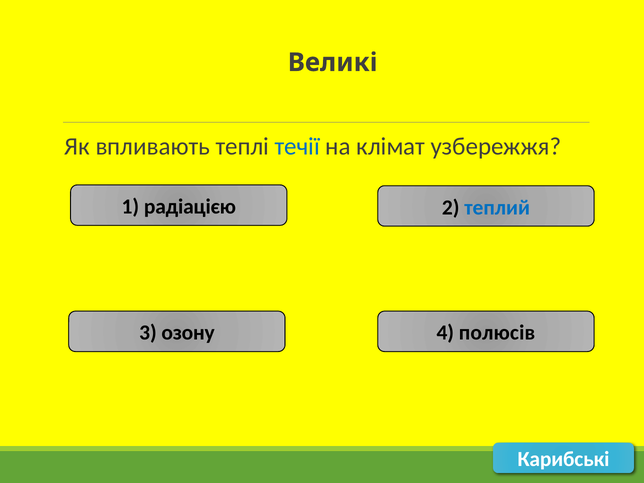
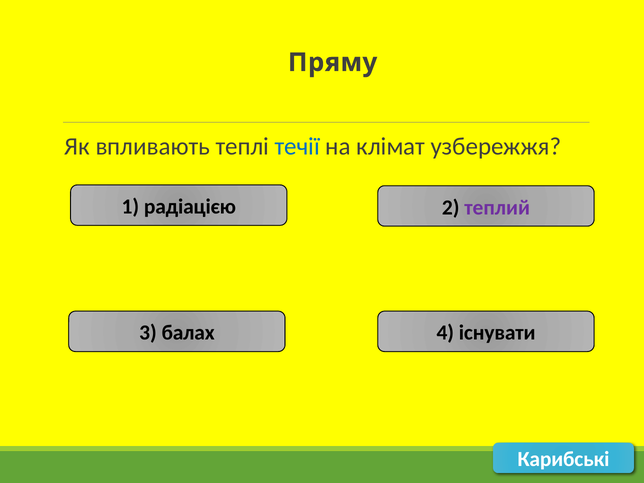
Великі: Великі -> Пряму (333, 62)
теплий colour: blue -> purple (497, 207)
озону: озону -> балах (188, 333)
полюсів: полюсів -> існувати (497, 333)
